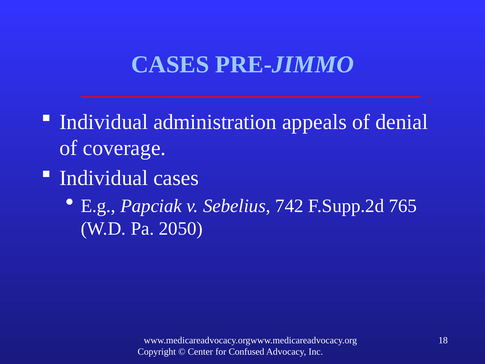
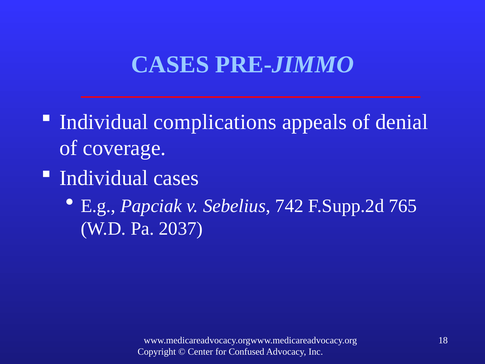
administration: administration -> complications (215, 122)
2050: 2050 -> 2037 (181, 229)
